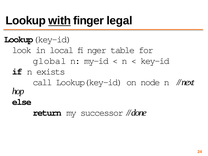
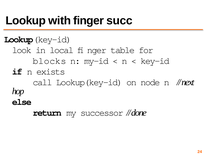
with underline: present -> none (60, 21)
legal: legal -> succ (119, 21)
global: global -> blocks (50, 61)
